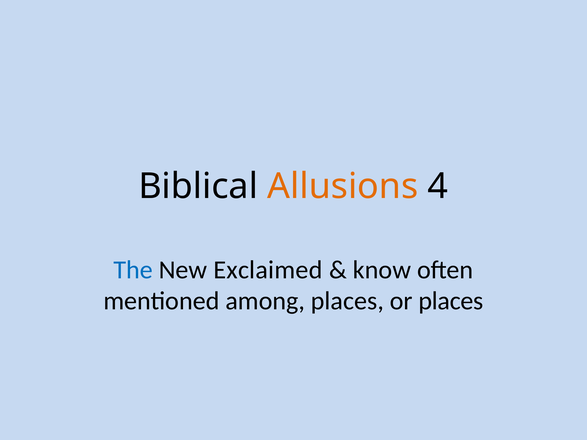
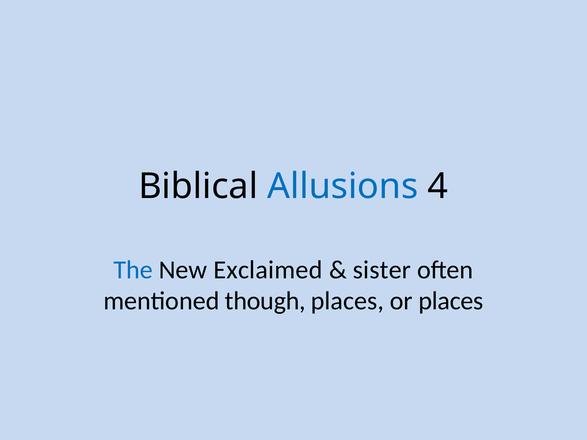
Allusions colour: orange -> blue (343, 186)
know: know -> sister (382, 270)
among: among -> though (265, 301)
